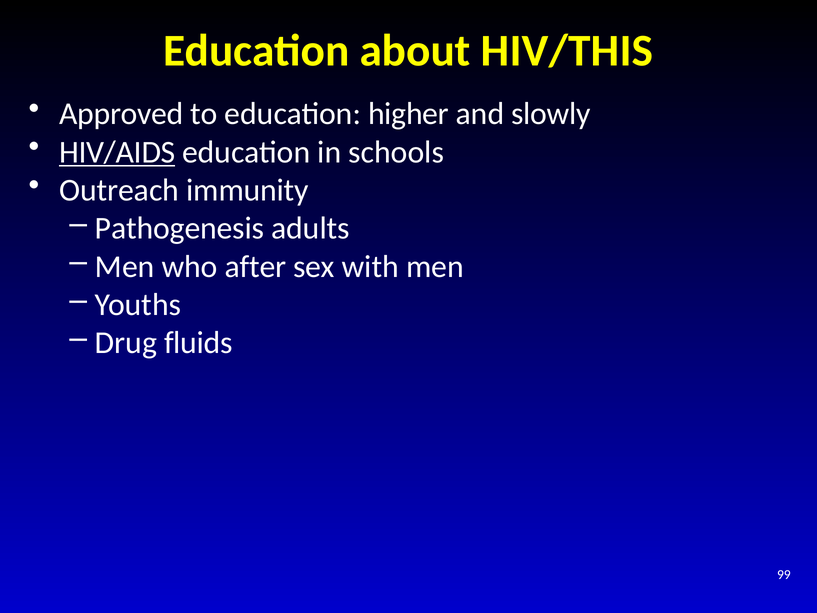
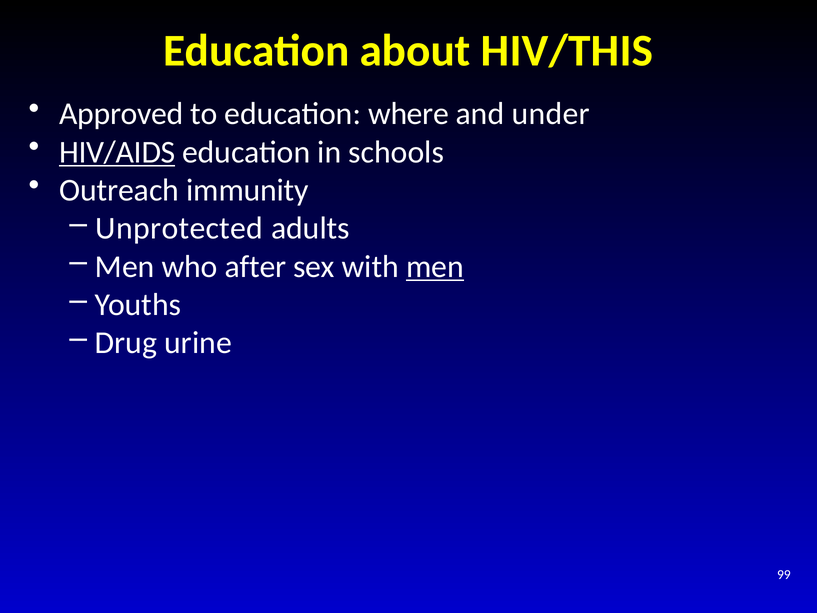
higher: higher -> where (409, 114)
slowly: slowly -> under (551, 114)
Pathogenesis: Pathogenesis -> Unprotected (179, 228)
men underline: none -> present (435, 266)
fluids: fluids -> urine (198, 343)
